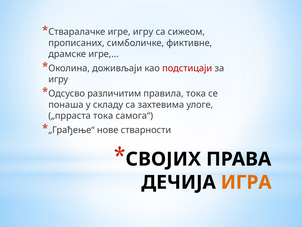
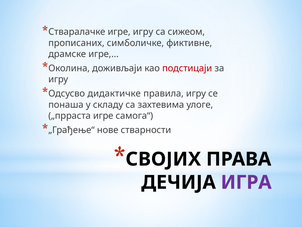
различитим: различитим -> дидактичке (114, 93)
правила тока: тока -> игру (196, 93)
„прраста тока: тока -> игре (103, 116)
ИГРА colour: orange -> purple (246, 182)
